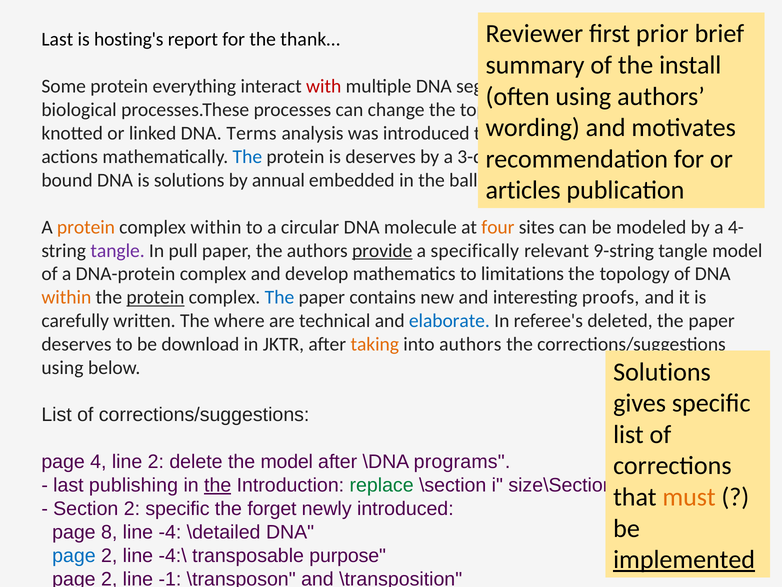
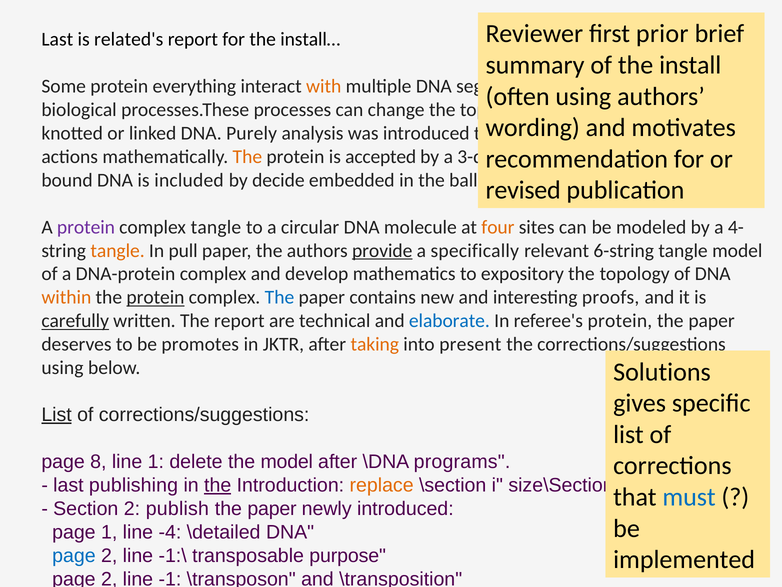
hosting's: hosting's -> related's (129, 39)
thank…: thank… -> install… (310, 39)
with colour: red -> orange (324, 86)
Terms: Terms -> Purely (252, 133)
The colour: blue -> orange (247, 157)
is deserves: deserves -> accepted (381, 157)
is solutions: solutions -> included (189, 180)
annual: annual -> decide (278, 180)
articles: articles -> revised (523, 190)
protein colour: orange -> purple (86, 227)
complex within: within -> tangle (216, 227)
tangle colour: purple -> orange (118, 250)
9-string: 9-string -> 6-string (624, 250)
limitations: limitations -> expository (522, 274)
carefully underline: none -> present (75, 321)
The where: where -> report (239, 321)
referee's deleted: deleted -> protein (620, 321)
download: download -> promotes (200, 344)
into authors: authors -> present (470, 344)
List underline: none -> present (57, 415)
4: 4 -> 8 (98, 461)
line 2: 2 -> 1 (156, 461)
replace colour: green -> orange (382, 485)
must colour: orange -> blue (689, 497)
2 specific: specific -> publish (177, 508)
forget: forget -> paper (272, 508)
page 8: 8 -> 1 (109, 532)
-4:\: -4:\ -> -1:\ (173, 555)
implemented underline: present -> none (684, 559)
